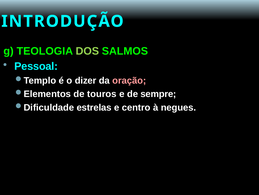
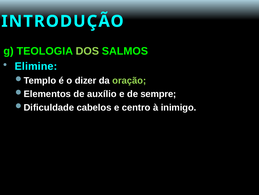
Pessoal: Pessoal -> Elimine (36, 66)
oração colour: pink -> light green (129, 80)
touros: touros -> auxílio (102, 94)
estrelas: estrelas -> cabelos (94, 107)
negues: negues -> inimigo (179, 107)
